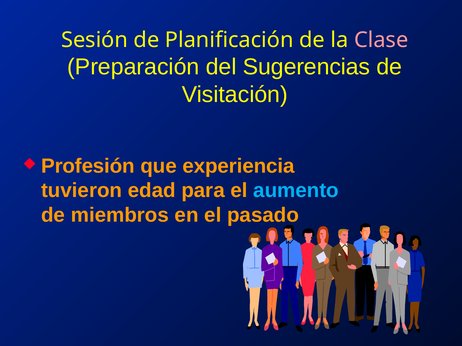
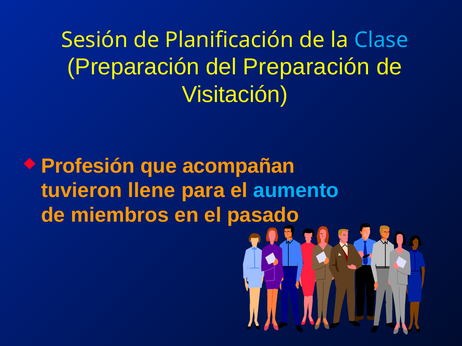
Clase colour: pink -> light blue (381, 40)
del Sugerencias: Sugerencias -> Preparación (306, 67)
experiencia: experiencia -> acompañan (239, 166)
edad: edad -> llene (152, 191)
